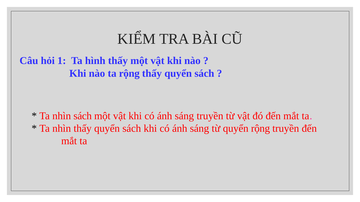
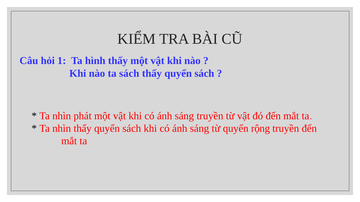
ta rộng: rộng -> sách (129, 74)
nhìn sách: sách -> phát (83, 116)
